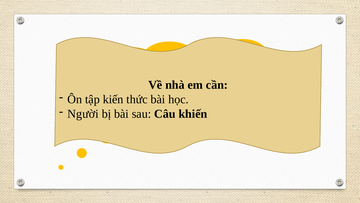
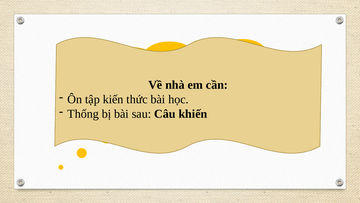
Người: Người -> Thống (83, 113)
